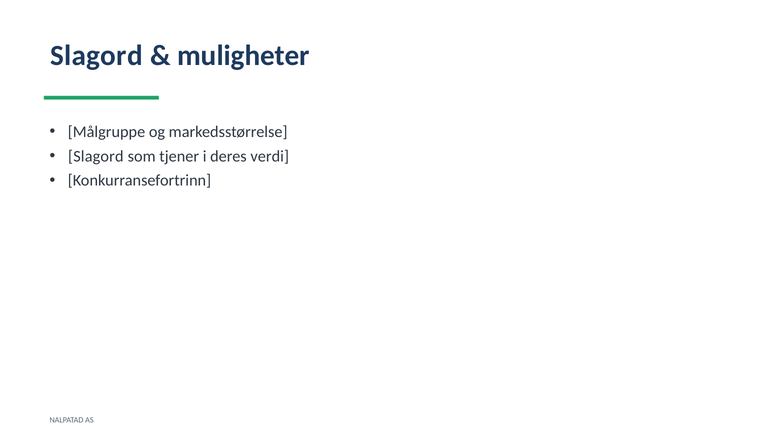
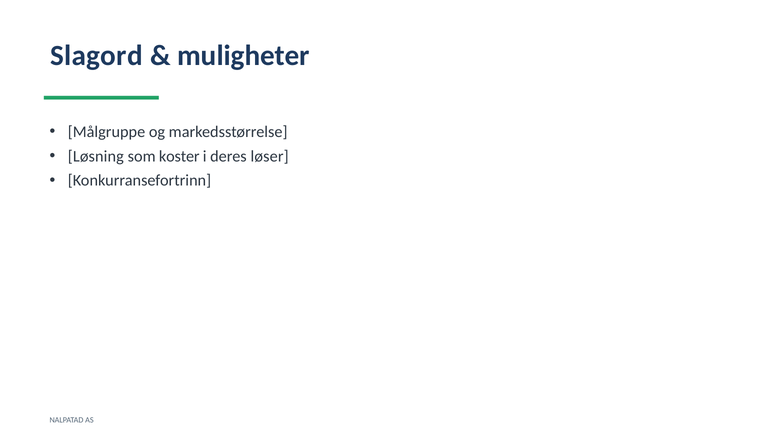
Slagord: Slagord -> Løsning (96, 156)
tjener: tjener -> koster (179, 156)
verdi: verdi -> løser (270, 156)
